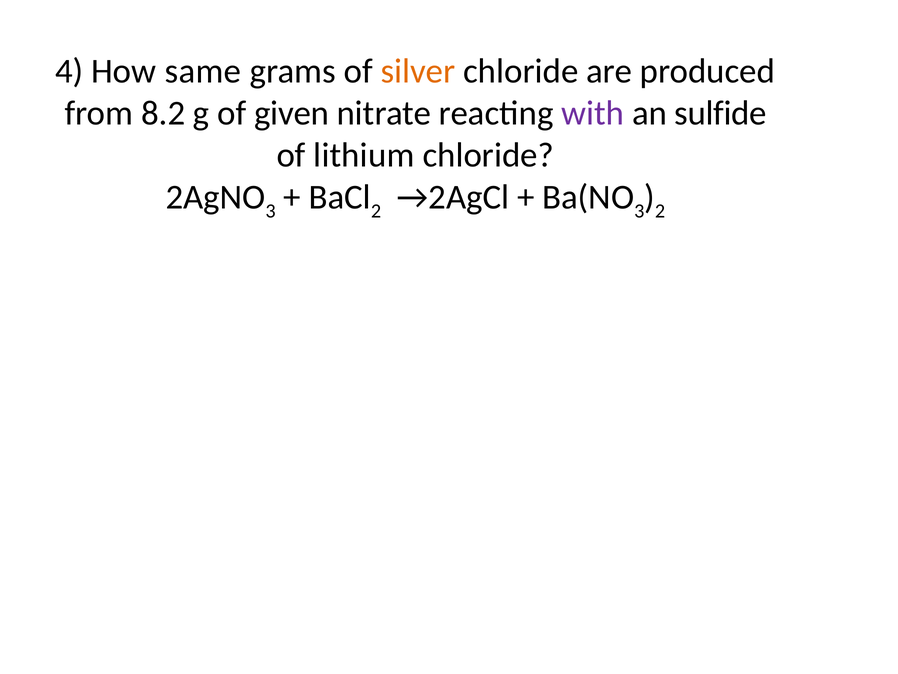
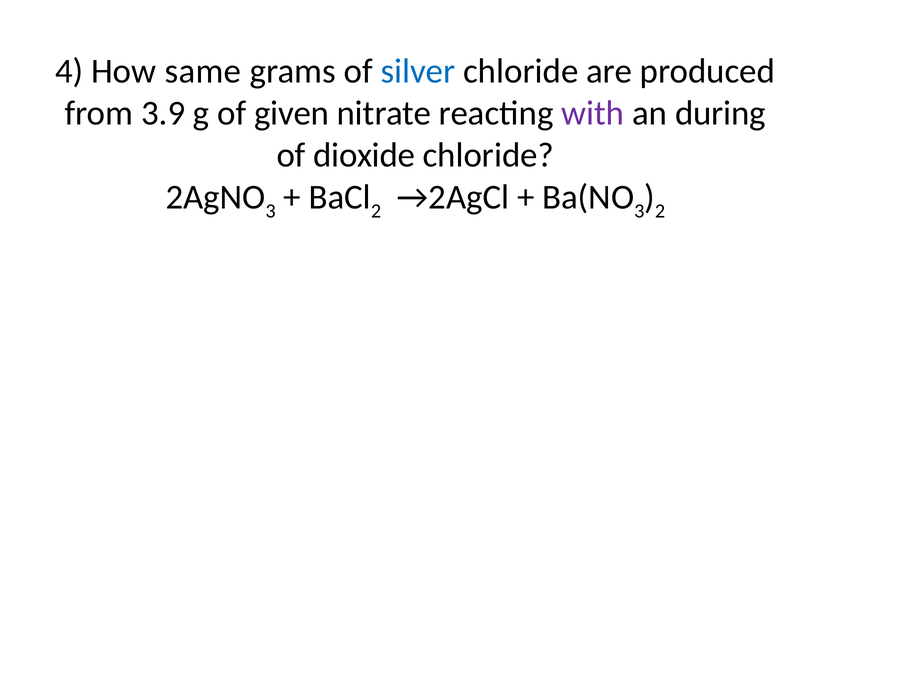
silver colour: orange -> blue (418, 71)
8.2: 8.2 -> 3.9 (163, 113)
sulfide: sulfide -> during (720, 113)
lithium: lithium -> dioxide (364, 155)
